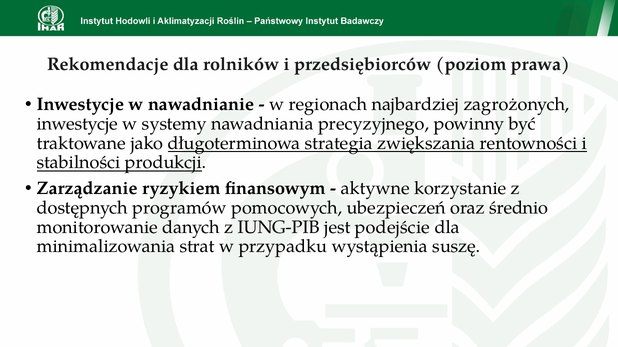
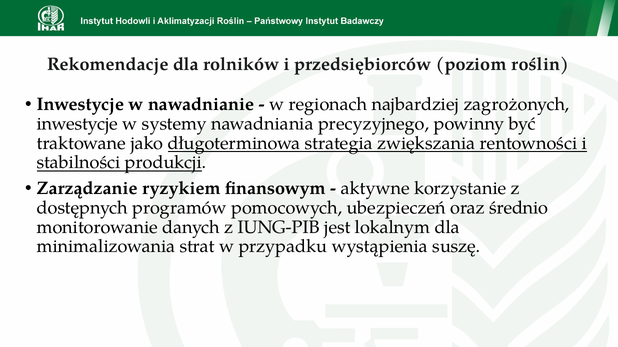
prawa: prawa -> roślin (540, 65)
podejście: podejście -> lokalnym (393, 227)
